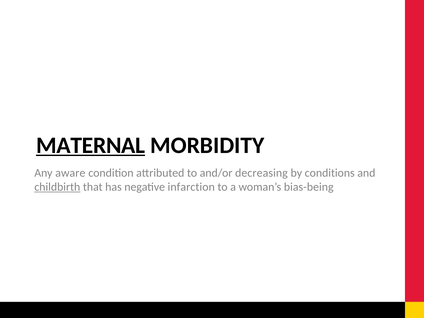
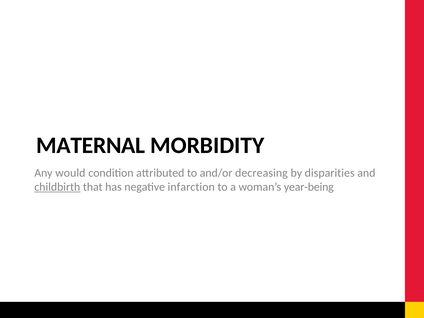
MATERNAL underline: present -> none (91, 145)
aware: aware -> would (70, 173)
conditions: conditions -> disparities (330, 173)
bias-being: bias-being -> year-being (309, 187)
